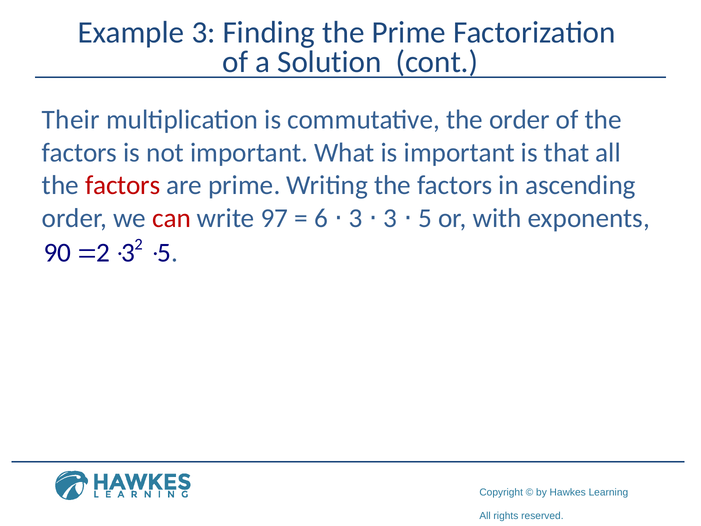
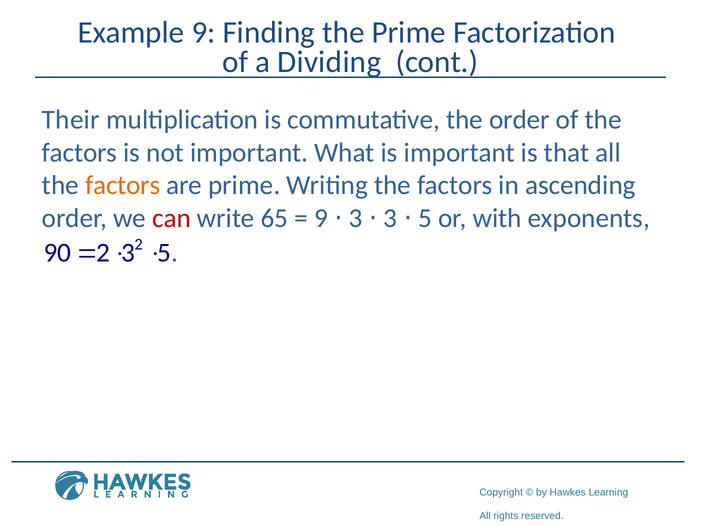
Example 3: 3 -> 9 (204, 33)
Solution: Solution -> Dividing (329, 62)
factors colour: red -> orange (123, 185)
97: 97 -> 65 (274, 218)
6: 6 -> 9 (321, 218)
